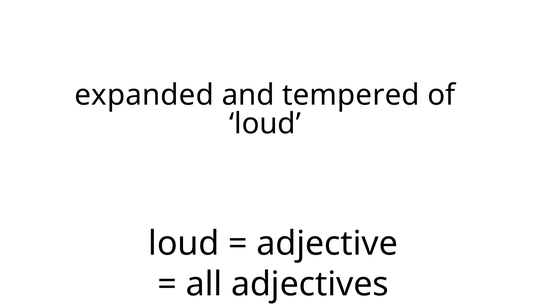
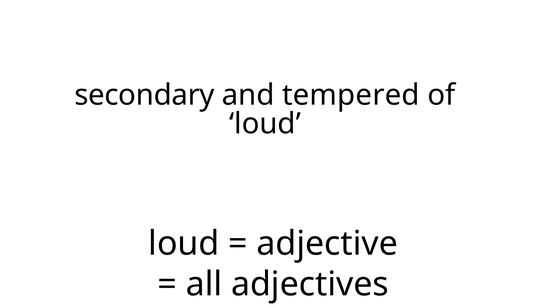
expanded: expanded -> secondary (144, 95)
